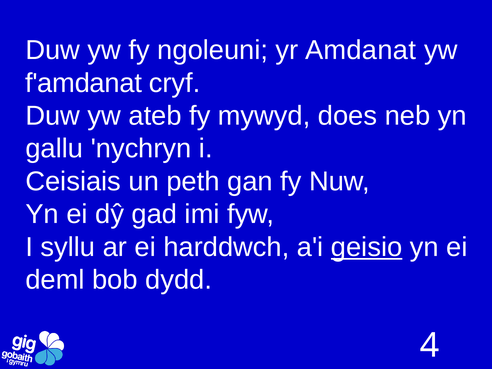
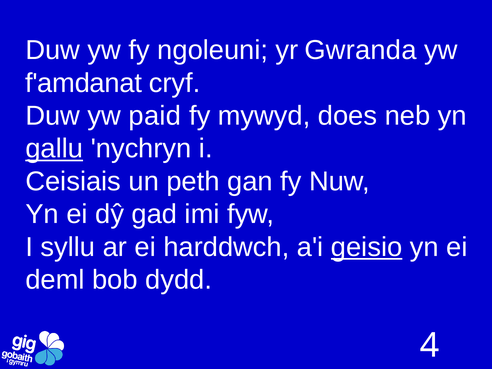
Amdanat: Amdanat -> Gwranda (361, 50)
ateb: ateb -> paid (155, 116)
gallu underline: none -> present (54, 149)
